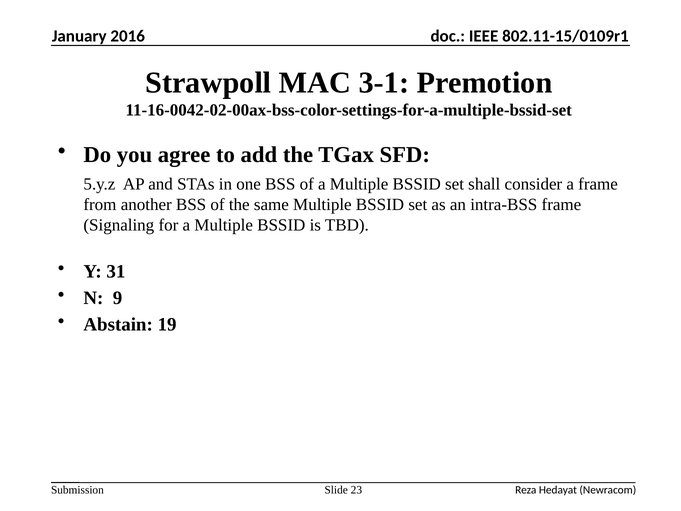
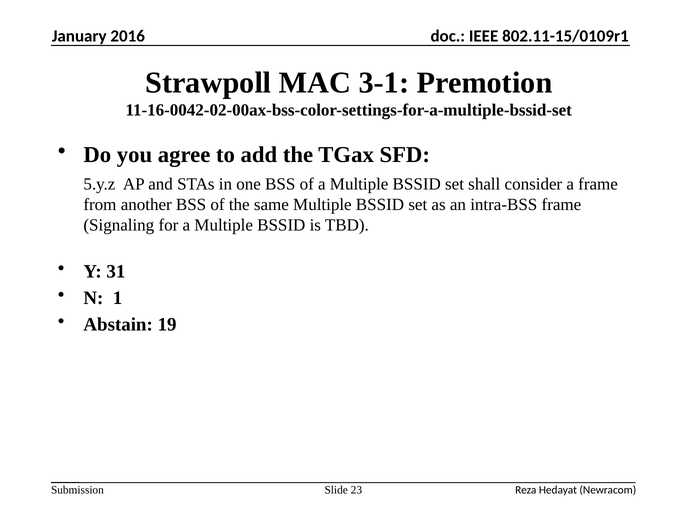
9: 9 -> 1 (118, 298)
